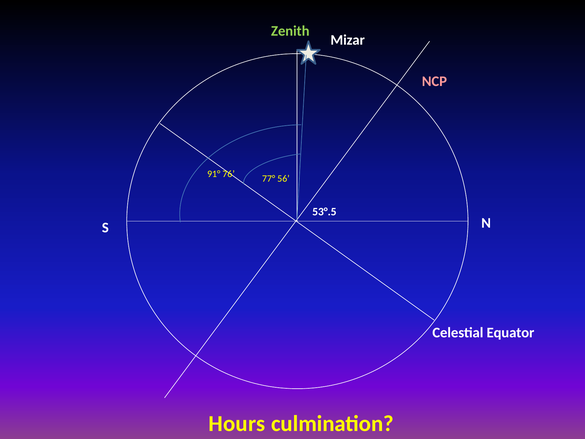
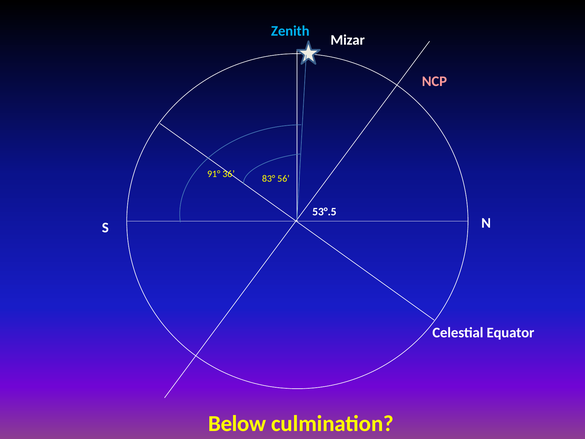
Zenith colour: light green -> light blue (290, 31)
76: 76 -> 36 (229, 174)
77°: 77° -> 83° (269, 178)
Hours: Hours -> Below (237, 423)
